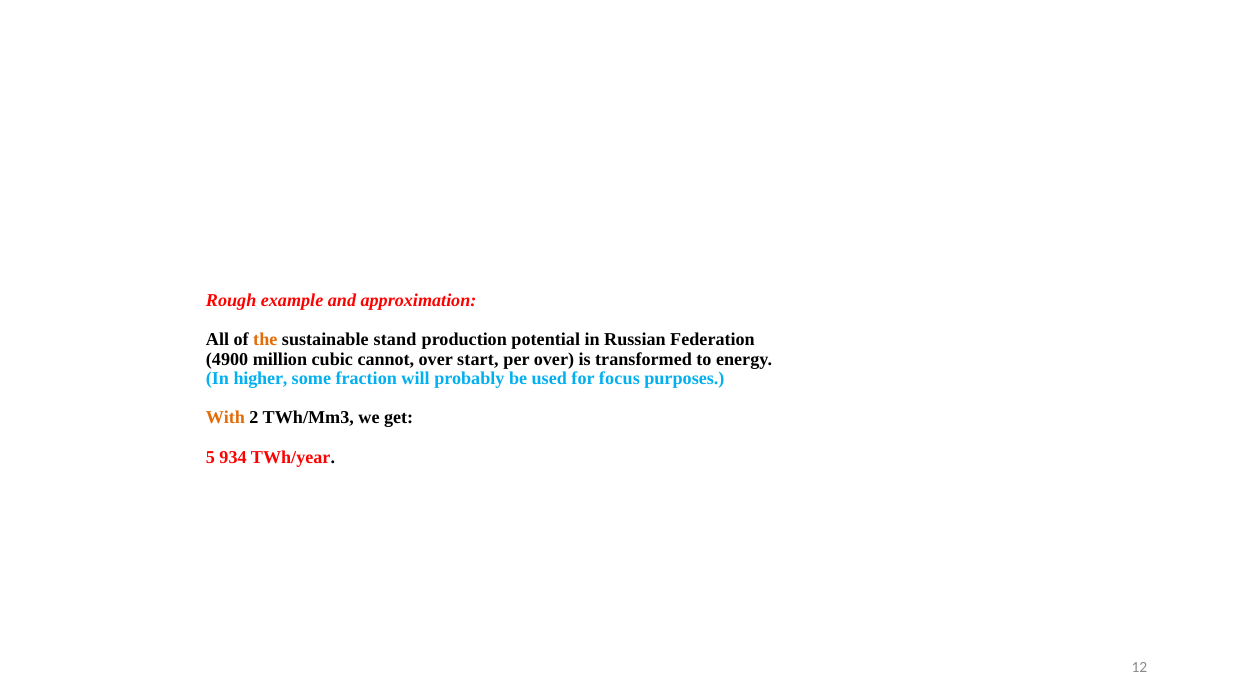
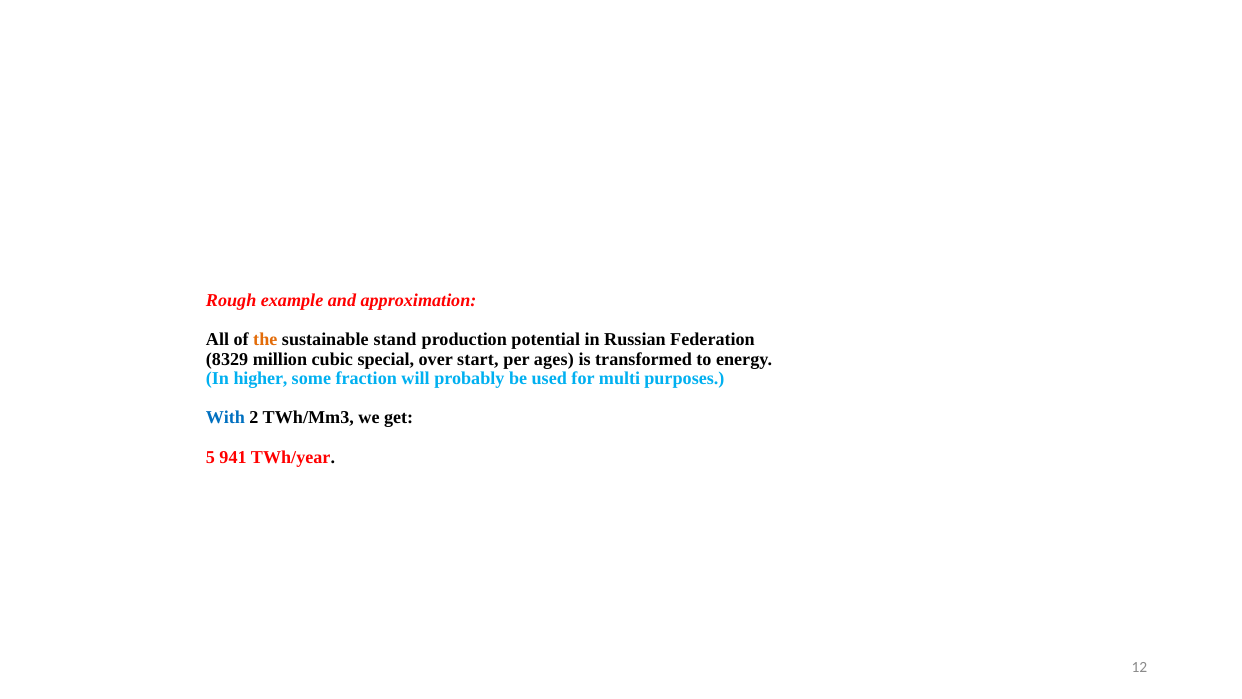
4900: 4900 -> 8329 (227, 359)
cannot: cannot -> special (386, 359)
per over: over -> ages (554, 359)
focus: focus -> multi (620, 378)
With colour: orange -> blue (225, 418)
934: 934 -> 941 (233, 457)
